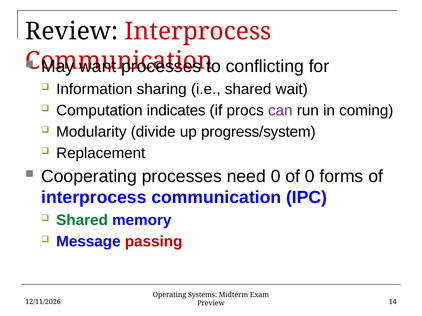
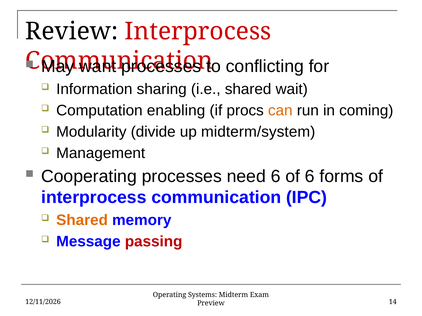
indicates: indicates -> enabling (176, 111)
can colour: purple -> orange (280, 111)
progress/system: progress/system -> midterm/system (258, 132)
Replacement: Replacement -> Management (101, 153)
need 0: 0 -> 6 (276, 177)
of 0: 0 -> 6 (310, 177)
Shared colour: green -> orange (82, 220)
